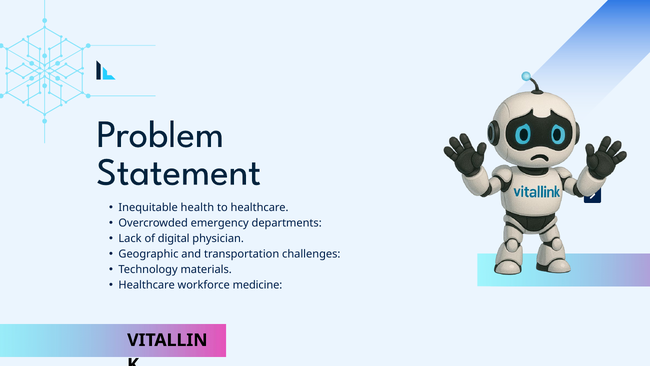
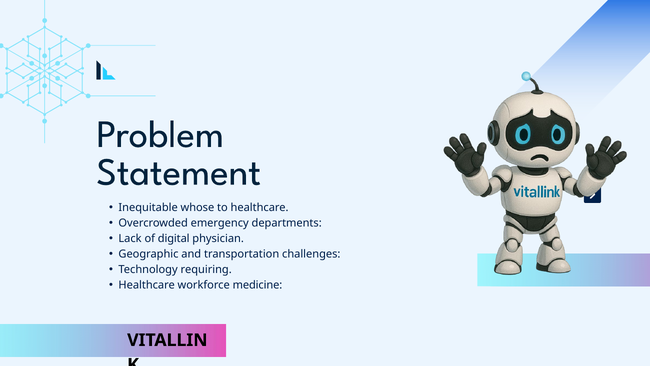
health: health -> whose (197, 207)
materials: materials -> requiring (206, 269)
